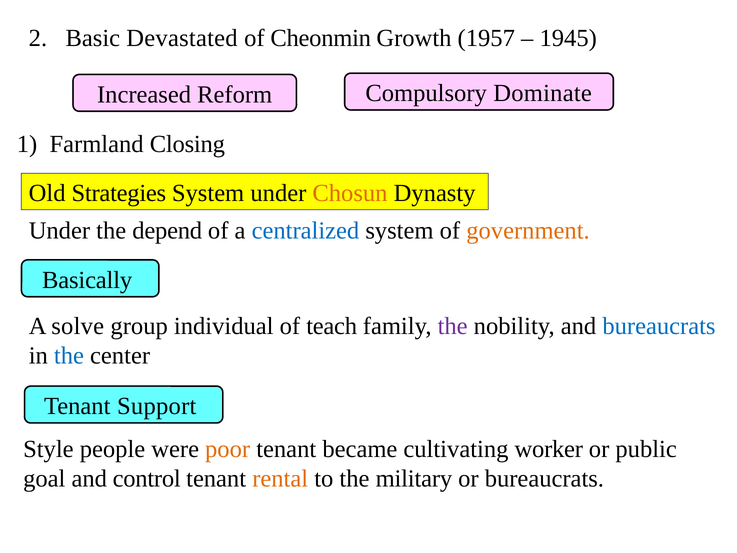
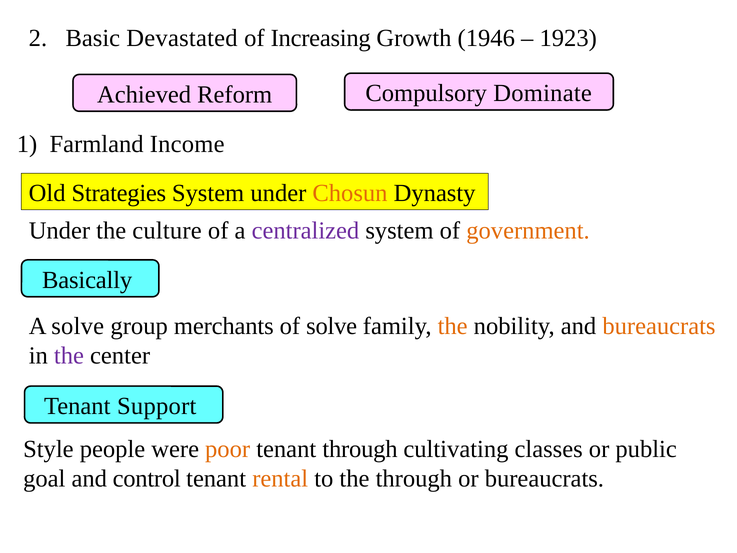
Cheonmin: Cheonmin -> Increasing (321, 38)
1957: 1957 -> 1946 (486, 38)
1945: 1945 -> 1923 (568, 38)
Increased: Increased -> Achieved (144, 95)
Closing: Closing -> Income (187, 144)
depend: depend -> culture (167, 230)
centralized colour: blue -> purple (305, 230)
individual: individual -> merchants (224, 326)
of teach: teach -> solve (332, 326)
the colour: purple -> orange (453, 326)
bureaucrats colour: blue -> orange (659, 326)
the colour: blue -> purple (69, 355)
tenant became: became -> through (360, 449)
worker: worker -> classes (549, 449)
the military: military -> through (414, 478)
